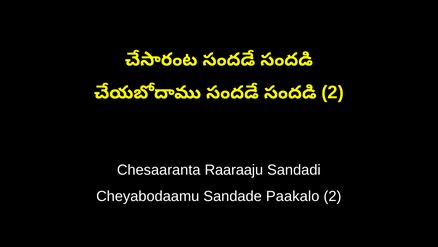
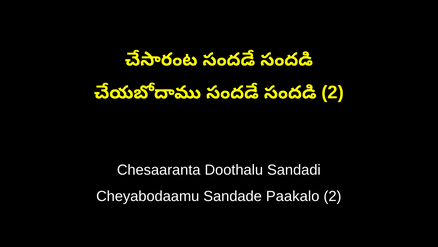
Raaraaju: Raaraaju -> Doothalu (234, 170)
